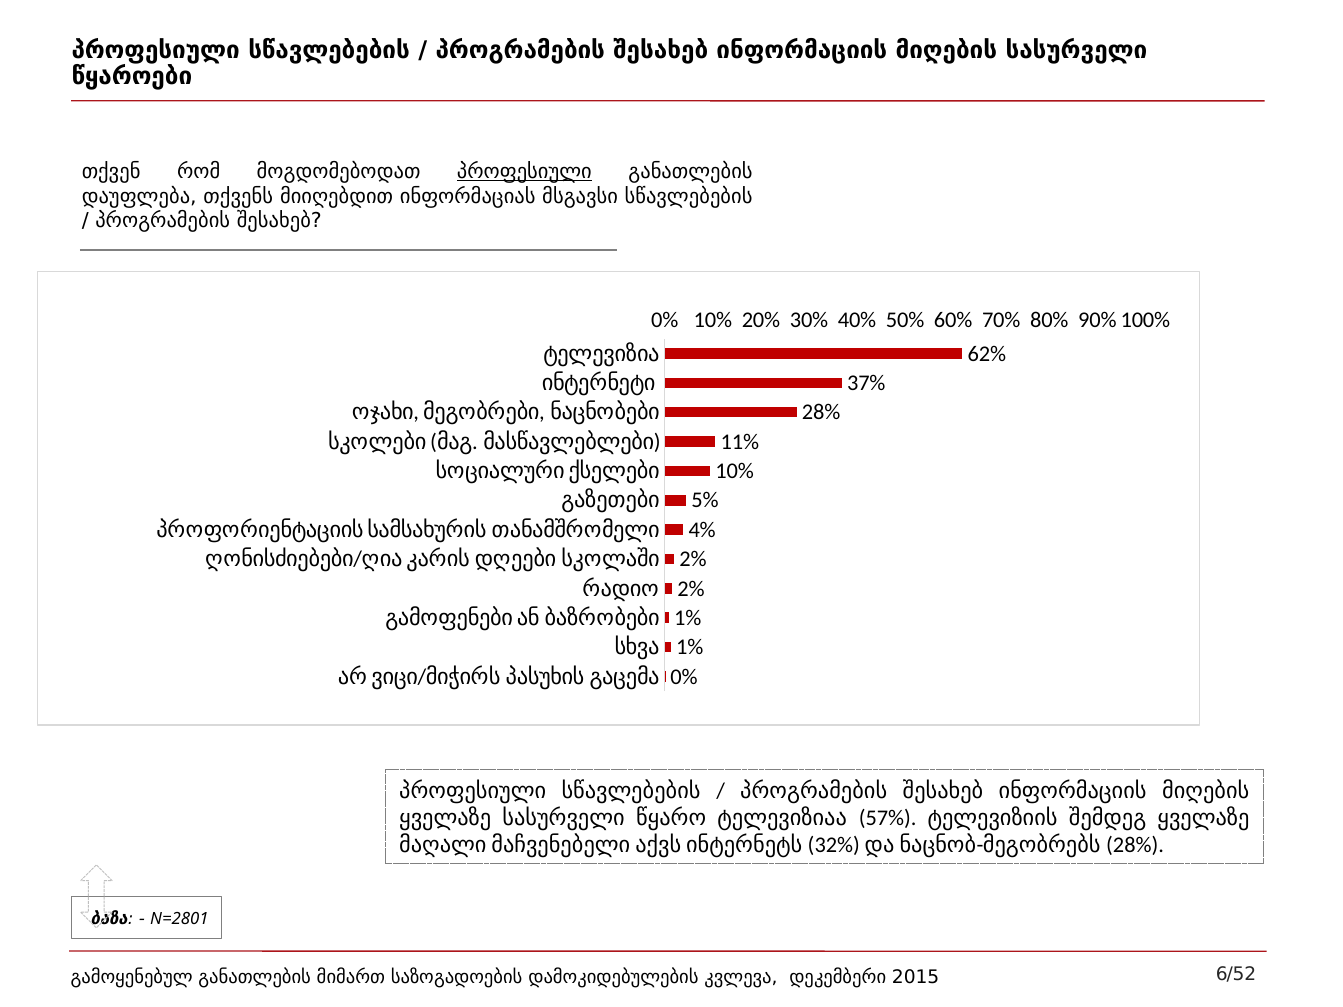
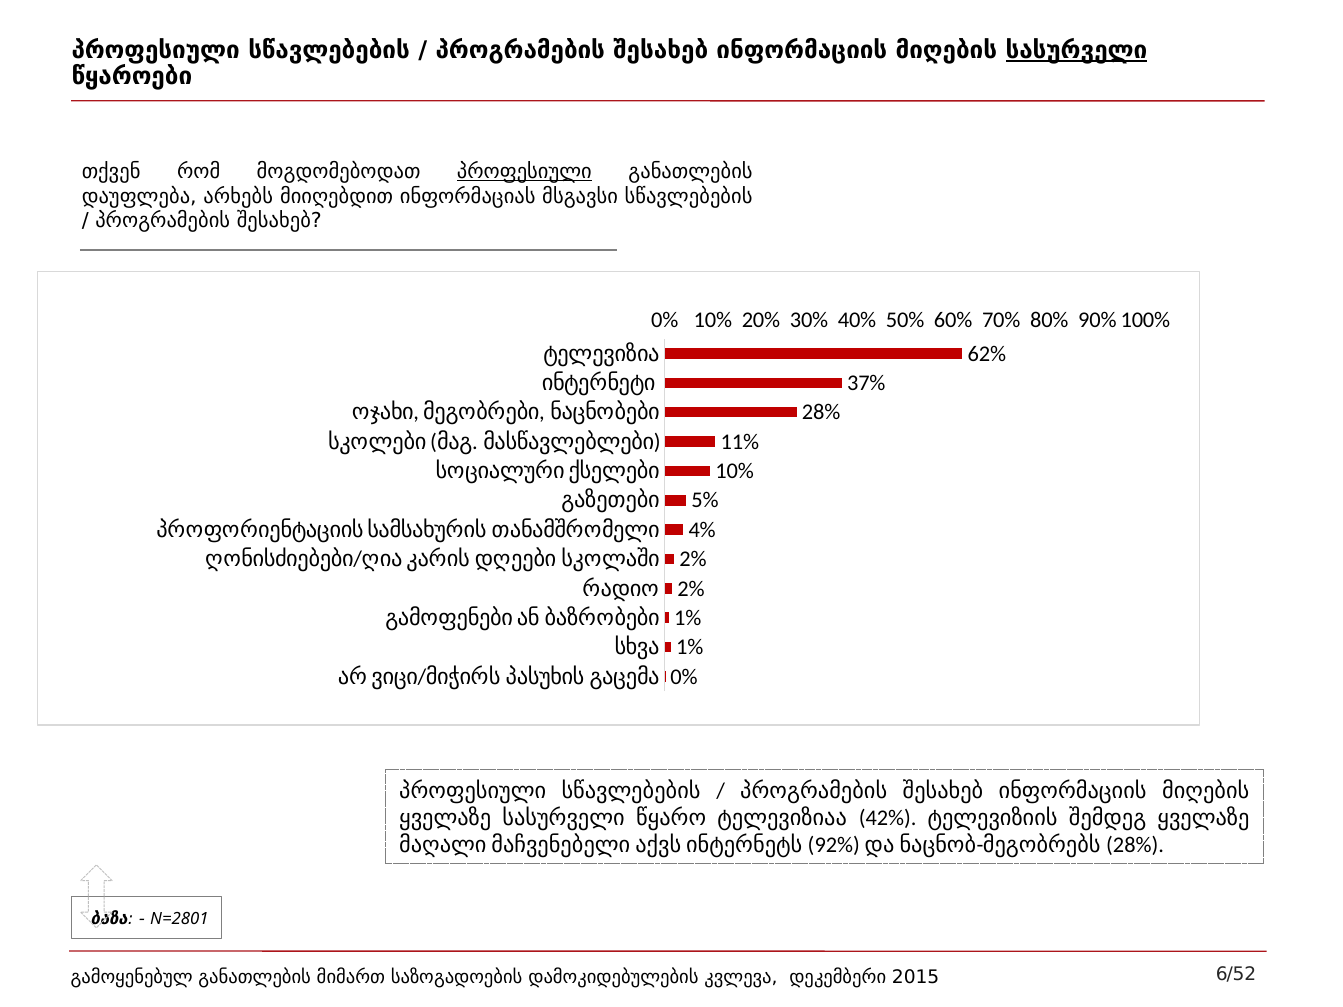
სასურველი underline: none -> present (1076, 51)
თქვენს: თქვენს -> არხებს (238, 196)
57%: 57% -> 42% (888, 819)
32%: 32% -> 92% (834, 845)
